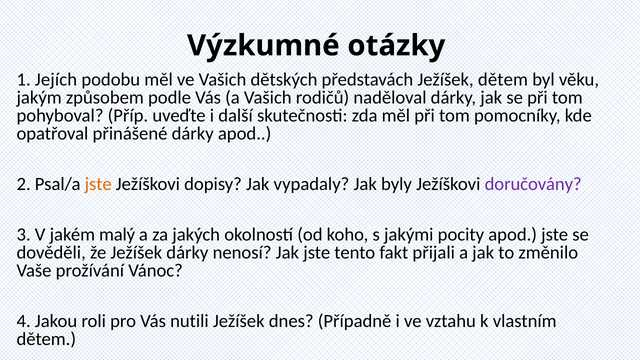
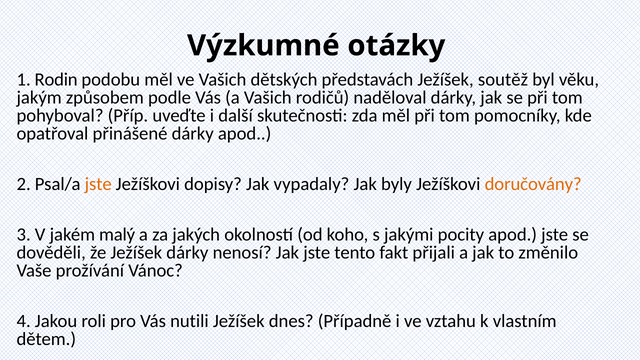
Jejích: Jejích -> Rodin (56, 79)
Ježíšek dětem: dětem -> soutěž (503, 79)
doručovány colour: purple -> orange (533, 184)
